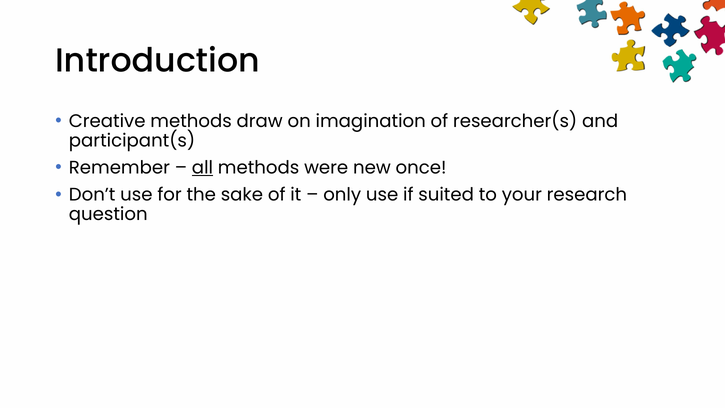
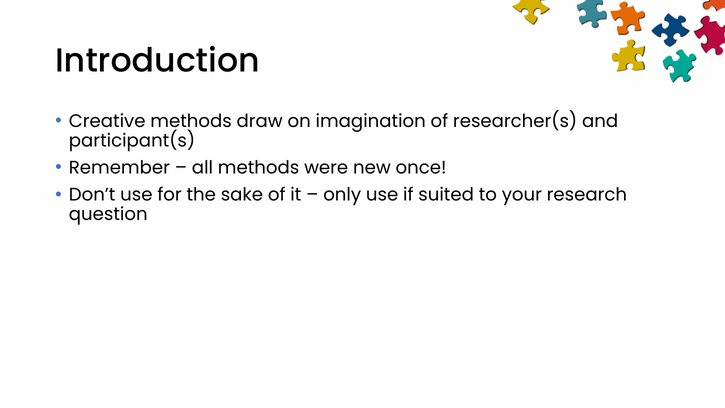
all underline: present -> none (202, 168)
